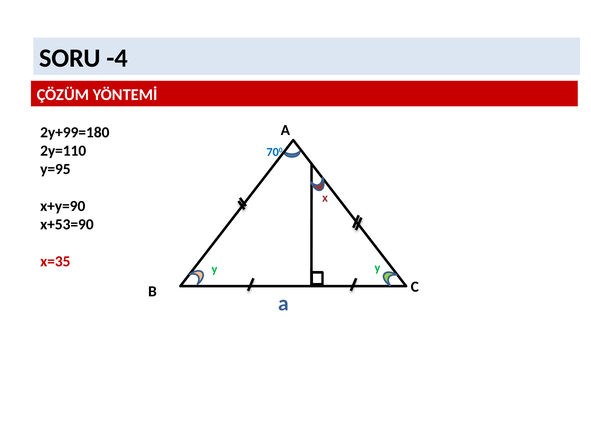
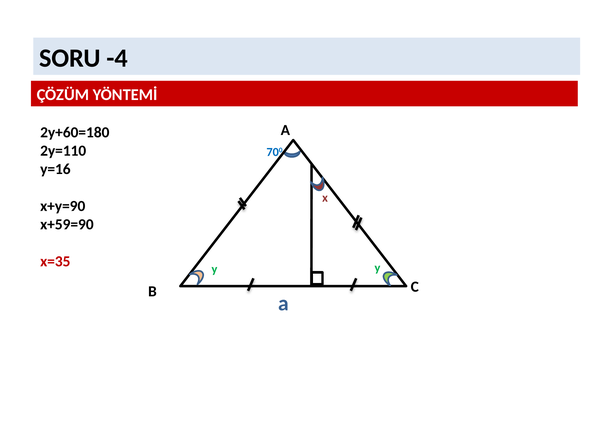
2y+99=180: 2y+99=180 -> 2y+60=180 (75, 132)
y=95: y=95 -> y=16 (55, 169)
x+53=90: x+53=90 -> x+59=90 (67, 225)
